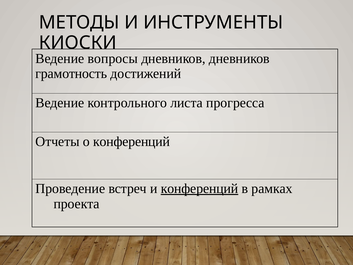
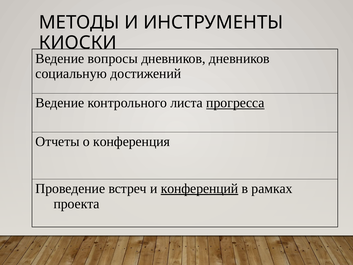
грамотность: грамотность -> социальную (71, 74)
прогресса underline: none -> present (235, 103)
о конференций: конференций -> конференция (132, 141)
